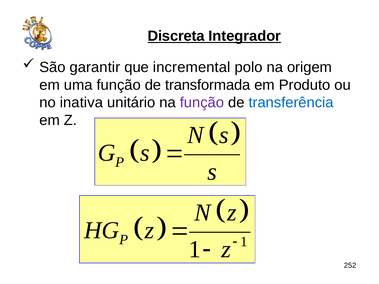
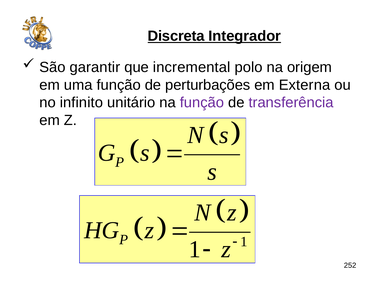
transformada: transformada -> perturbações (208, 85)
Produto: Produto -> Externa (305, 85)
inativa: inativa -> infinito (81, 103)
transferência colour: blue -> purple (291, 103)
